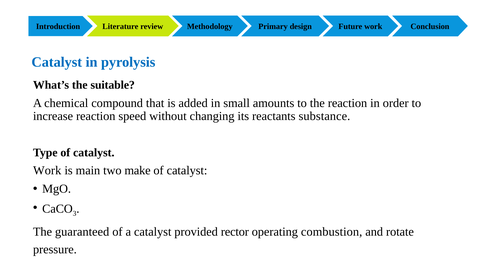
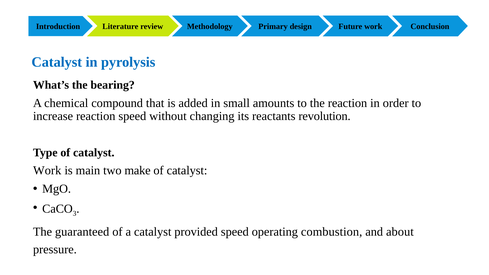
suitable: suitable -> bearing (113, 85)
substance: substance -> revolution (325, 116)
provided rector: rector -> speed (235, 232)
rotate: rotate -> about (400, 232)
